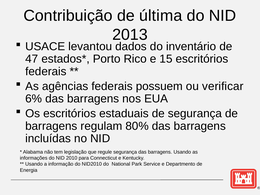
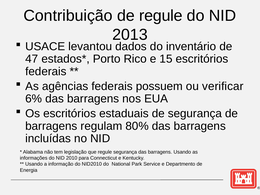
de última: última -> regule (161, 16)
